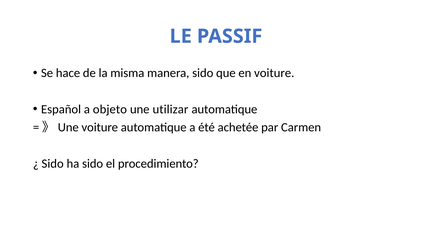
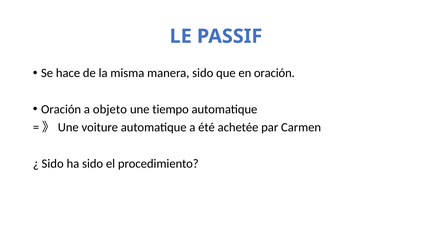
en voiture: voiture -> oración (274, 73)
Español: Español -> Oración (61, 109)
utilizar: utilizar -> tiempo (171, 109)
